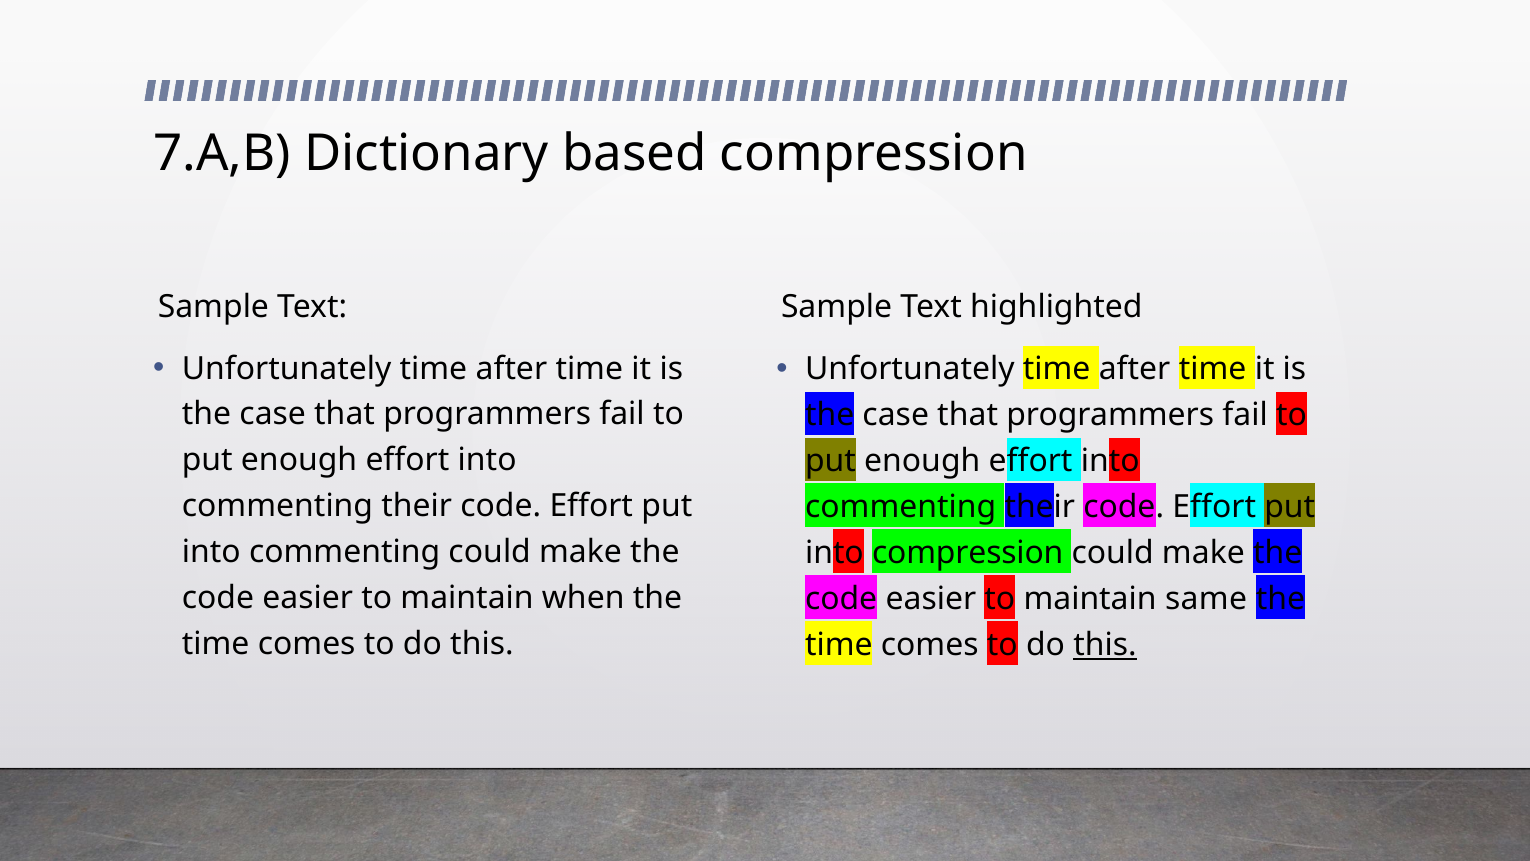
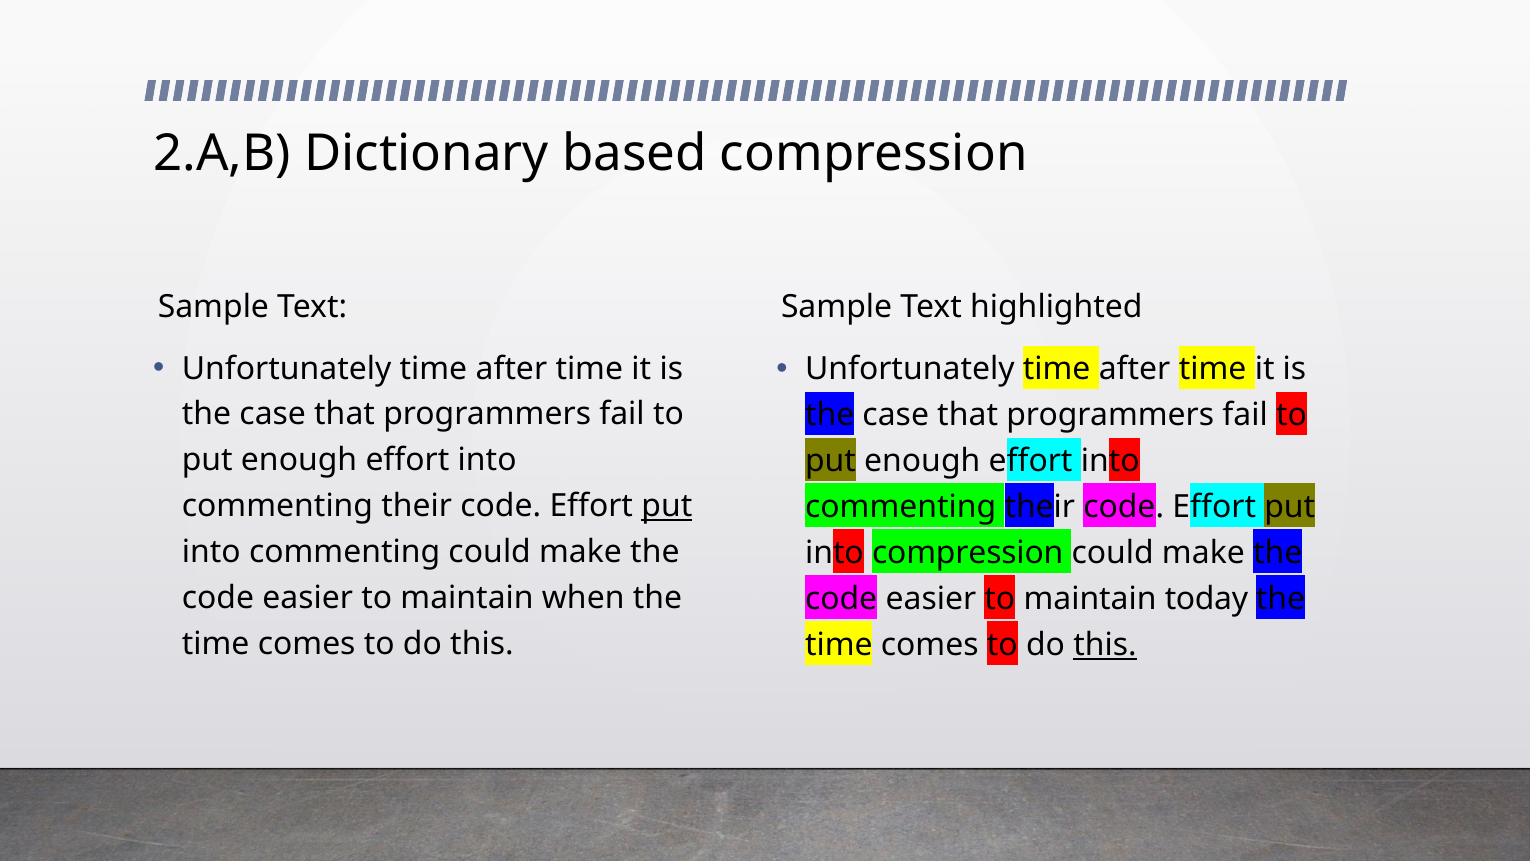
7.A,B: 7.A,B -> 2.A,B (222, 153)
put underline: none -> present (667, 506)
same: same -> today (1206, 599)
